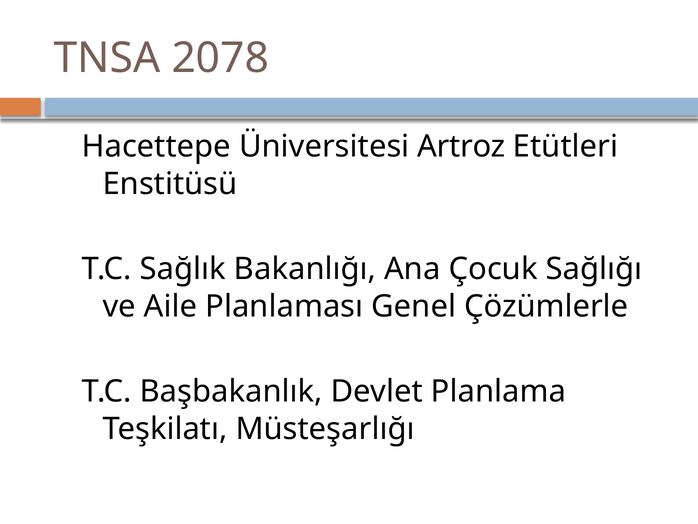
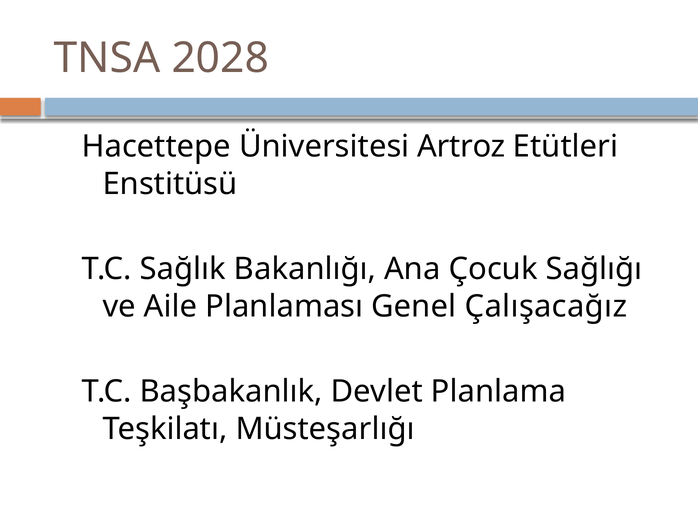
2078: 2078 -> 2028 (220, 58)
Çözümlerle: Çözümlerle -> Çalışacağız (546, 306)
